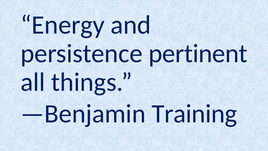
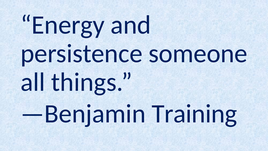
pertinent: pertinent -> someone (198, 53)
